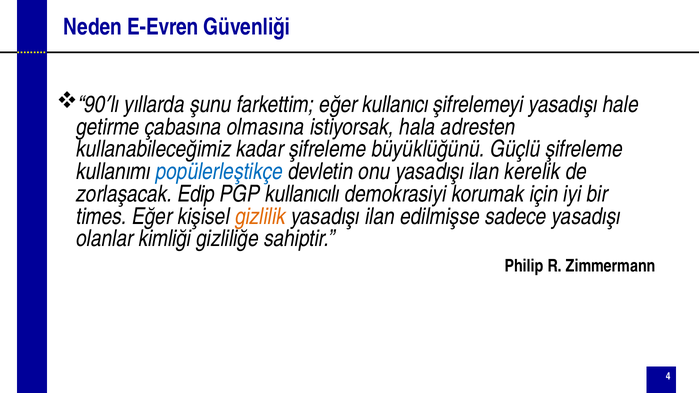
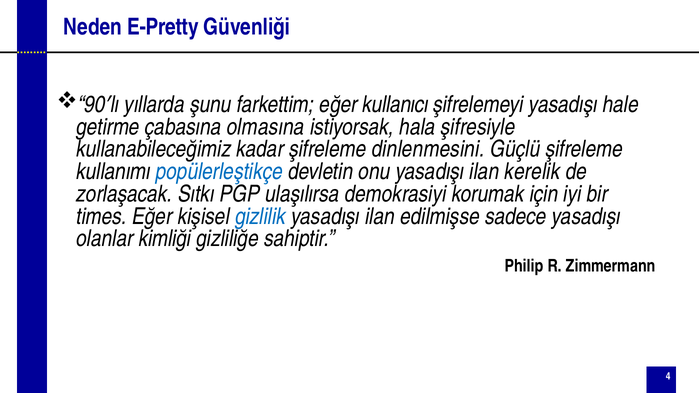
E-Evren: E-Evren -> E-Pretty (163, 27)
adresten: adresten -> şifresiyle (478, 127)
büyüklüğünü: büyüklüğünü -> dinlenmesini (428, 149)
Edip: Edip -> Sıtkı (196, 194)
kullanıcılı: kullanıcılı -> ulaşılırsa (302, 194)
gizlilik colour: orange -> blue (260, 216)
